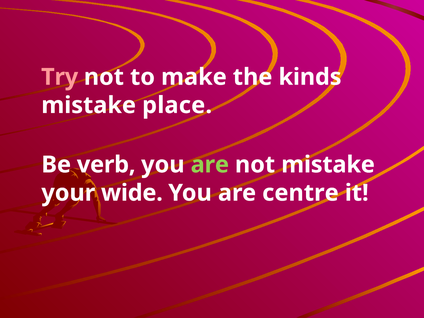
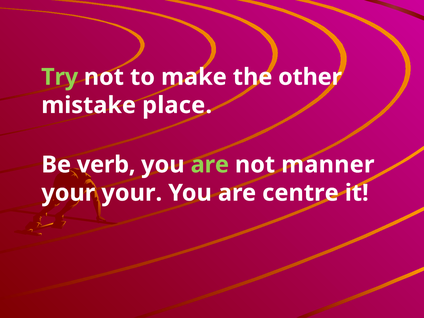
Try colour: pink -> light green (60, 77)
kinds: kinds -> other (310, 77)
not mistake: mistake -> manner (328, 165)
your wide: wide -> your (132, 193)
